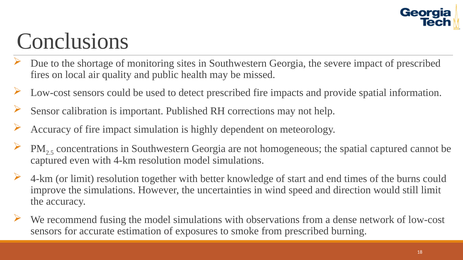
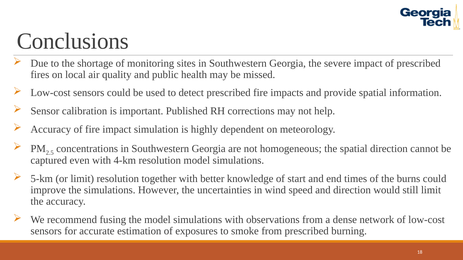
spatial captured: captured -> direction (389, 149)
4-km: 4-km -> 5-km (42, 179)
